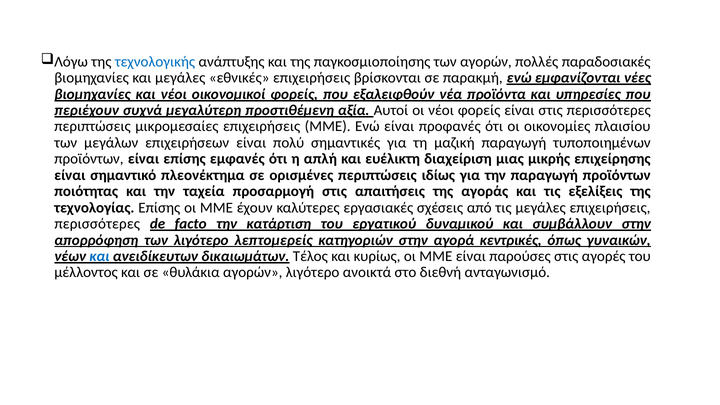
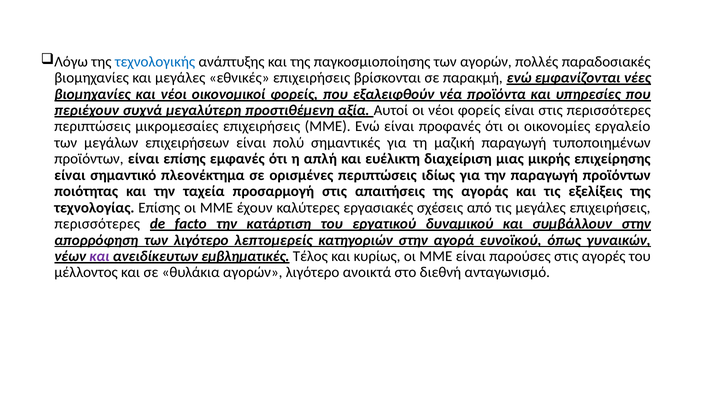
πλαισίου: πλαισίου -> εργαλείο (623, 127)
κεντρικές: κεντρικές -> ευνοϊκού (511, 240)
και colour: blue -> purple (99, 256)
δικαιωμάτων: δικαιωμάτων -> εμβληματικές (245, 256)
